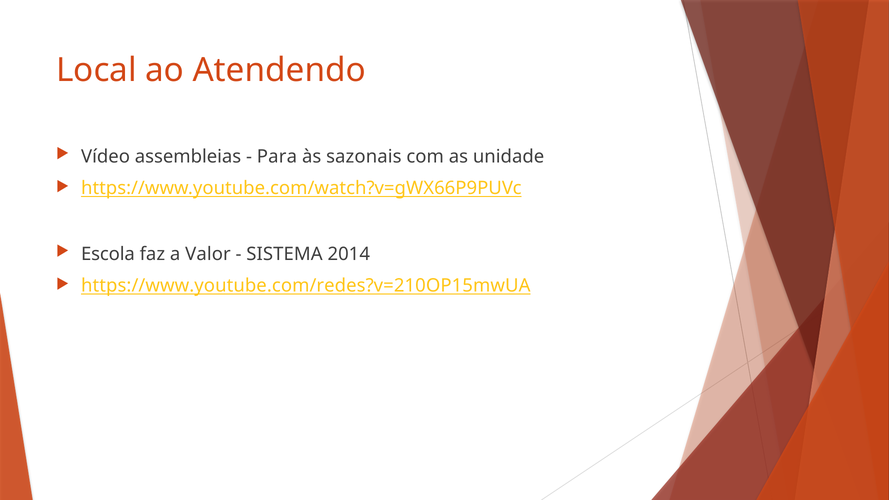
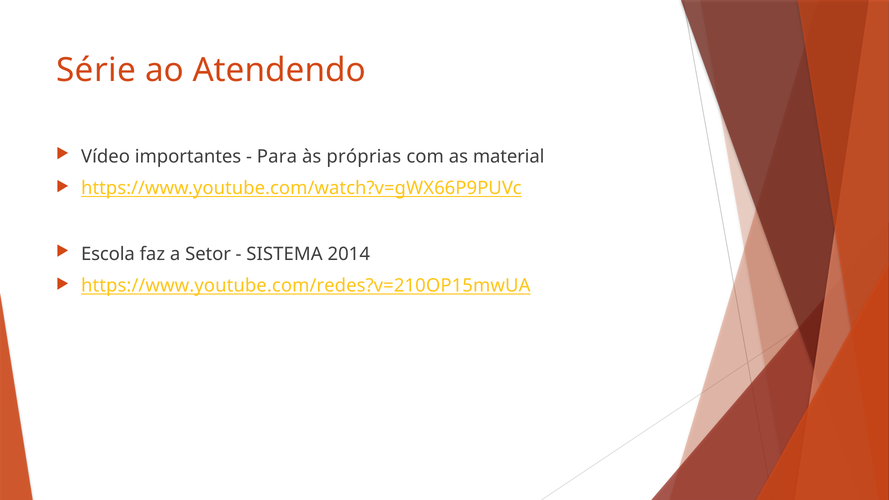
Local: Local -> Série (96, 70)
assembleias: assembleias -> importantes (188, 157)
sazonais: sazonais -> próprias (364, 157)
unidade: unidade -> material (509, 157)
Valor: Valor -> Setor (208, 254)
